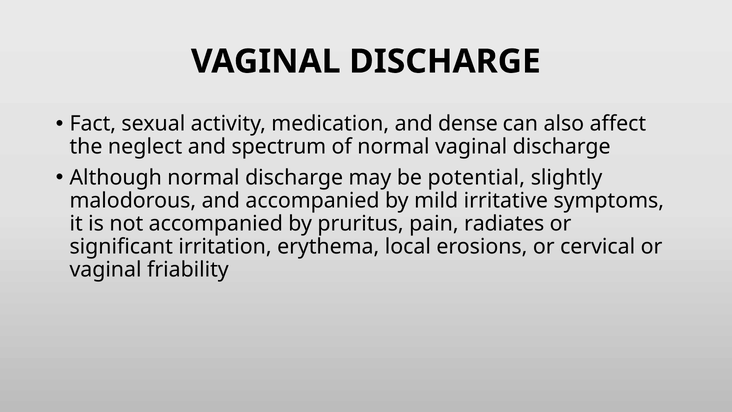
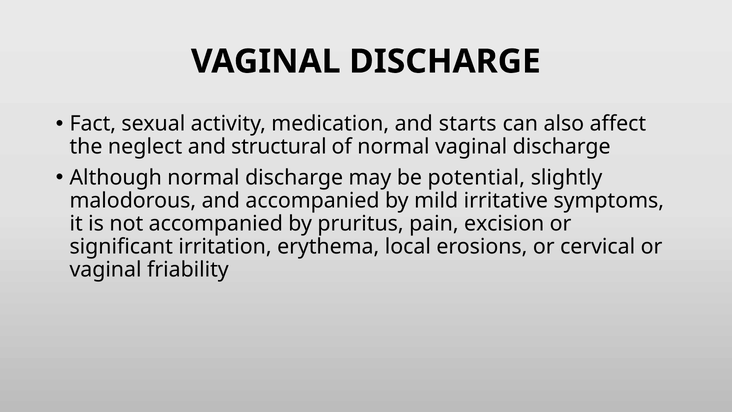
dense: dense -> starts (468, 124)
spectrum: spectrum -> structural (279, 147)
radiates: radiates -> excision (504, 224)
